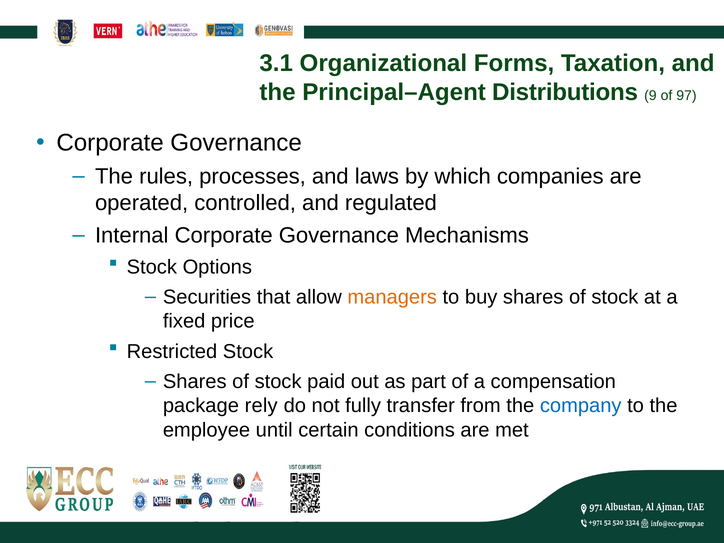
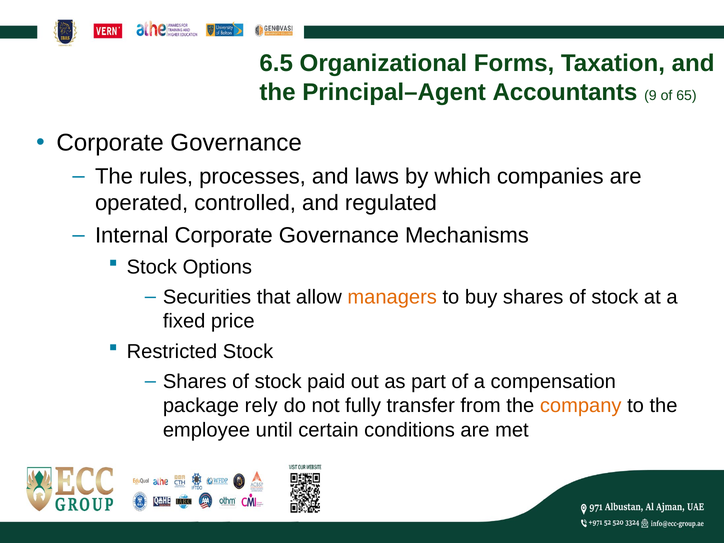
3.1: 3.1 -> 6.5 (276, 63)
Distributions: Distributions -> Accountants (565, 92)
97: 97 -> 65 (686, 95)
company colour: blue -> orange (581, 406)
